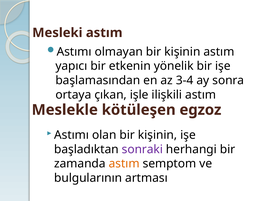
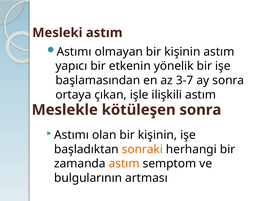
3-4: 3-4 -> 3-7 (185, 80)
kötüleşen egzoz: egzoz -> sonra (200, 110)
sonraki colour: purple -> orange (142, 149)
